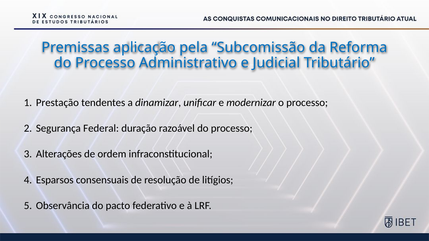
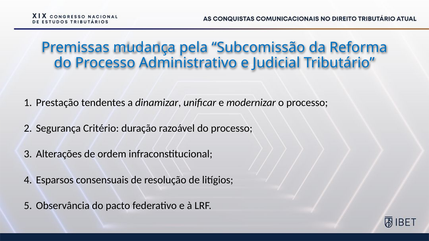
aplicação: aplicação -> mudança (144, 48)
Federal: Federal -> Critério (101, 129)
